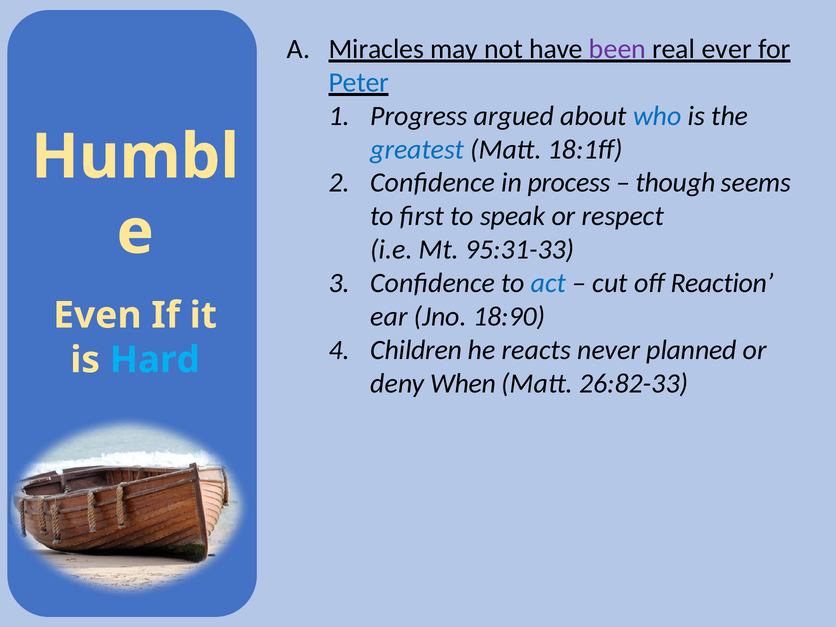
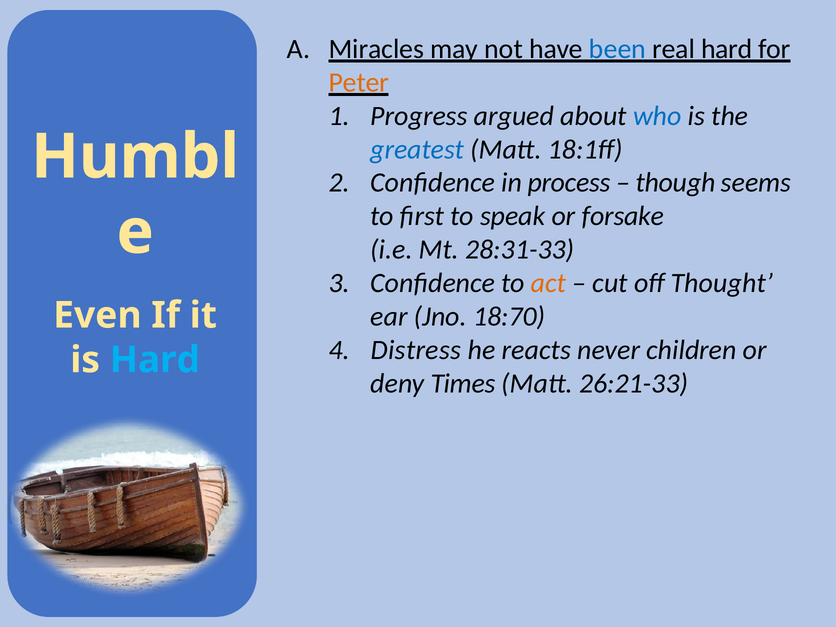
been colour: purple -> blue (618, 49)
real ever: ever -> hard (727, 49)
Peter colour: blue -> orange (359, 82)
respect: respect -> forsake (623, 216)
95:31-33: 95:31-33 -> 28:31-33 (520, 250)
act colour: blue -> orange (548, 283)
Reaction: Reaction -> Thought (722, 283)
18:90: 18:90 -> 18:70 (509, 317)
Children: Children -> Distress (416, 350)
planned: planned -> children (691, 350)
When: When -> Times (463, 383)
26:82-33: 26:82-33 -> 26:21-33 (634, 383)
